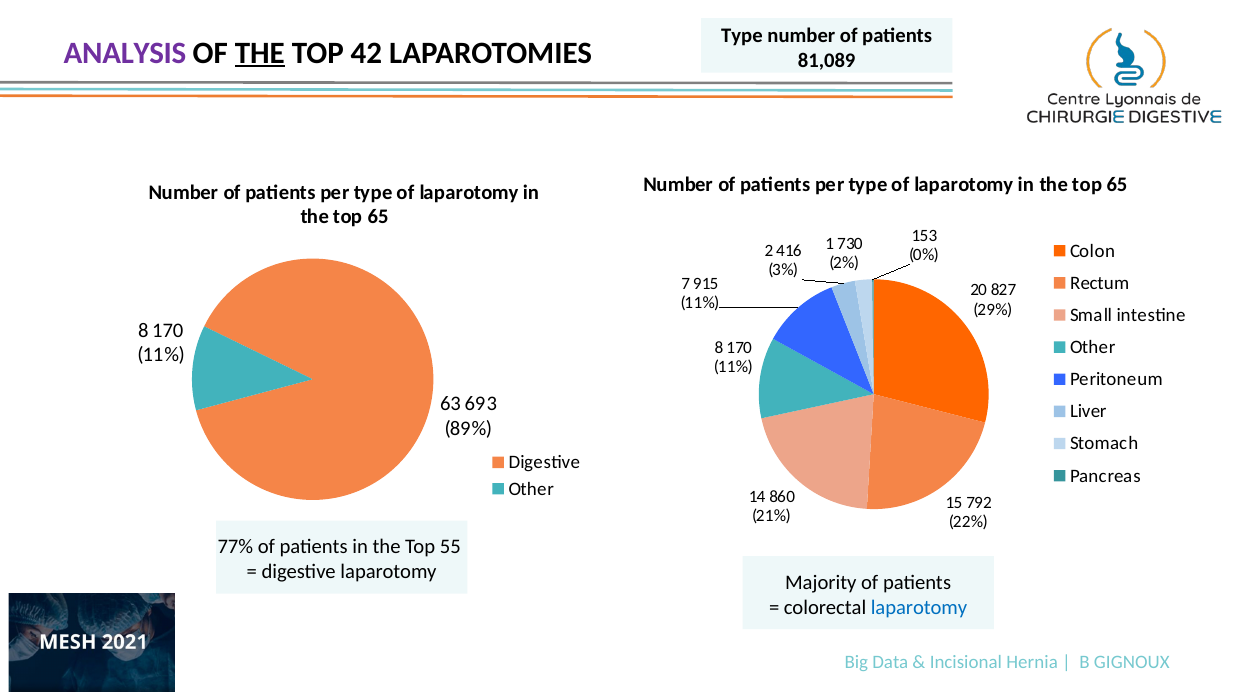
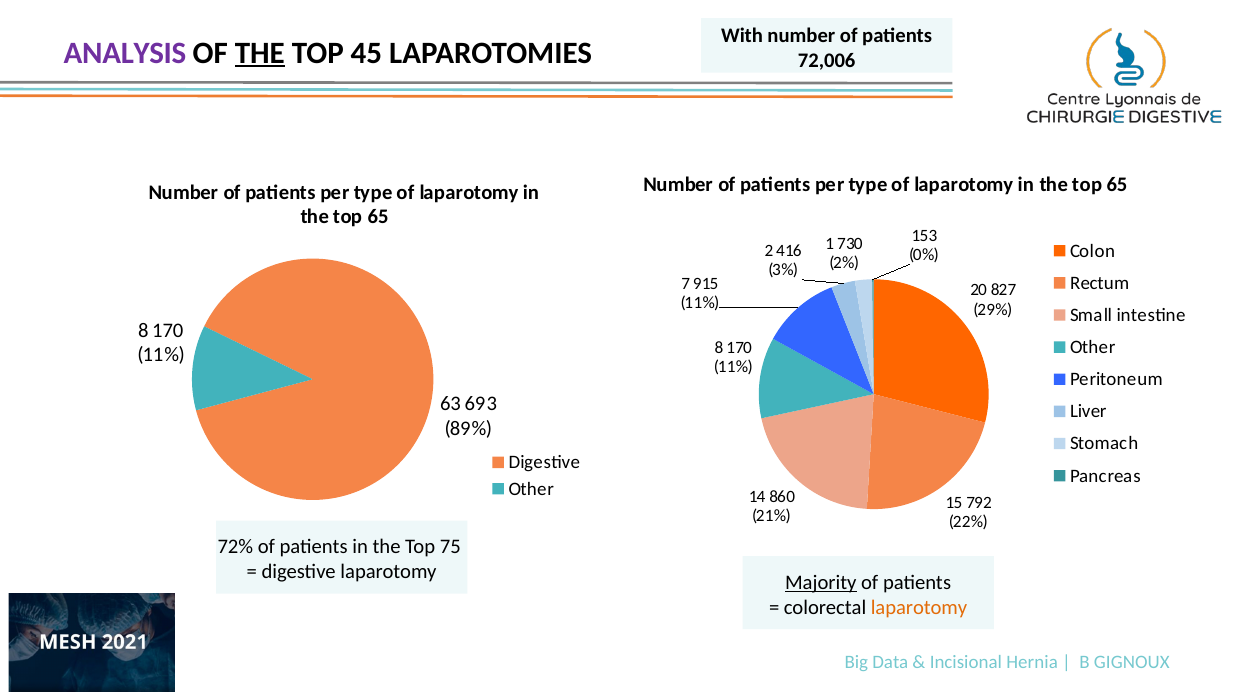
Type: Type -> With (742, 36)
42: 42 -> 45 (366, 53)
81,089: 81,089 -> 72,006 (827, 60)
77%: 77% -> 72% (235, 547)
55: 55 -> 75 (450, 547)
Majority underline: none -> present (821, 583)
laparotomy colour: blue -> orange (919, 607)
